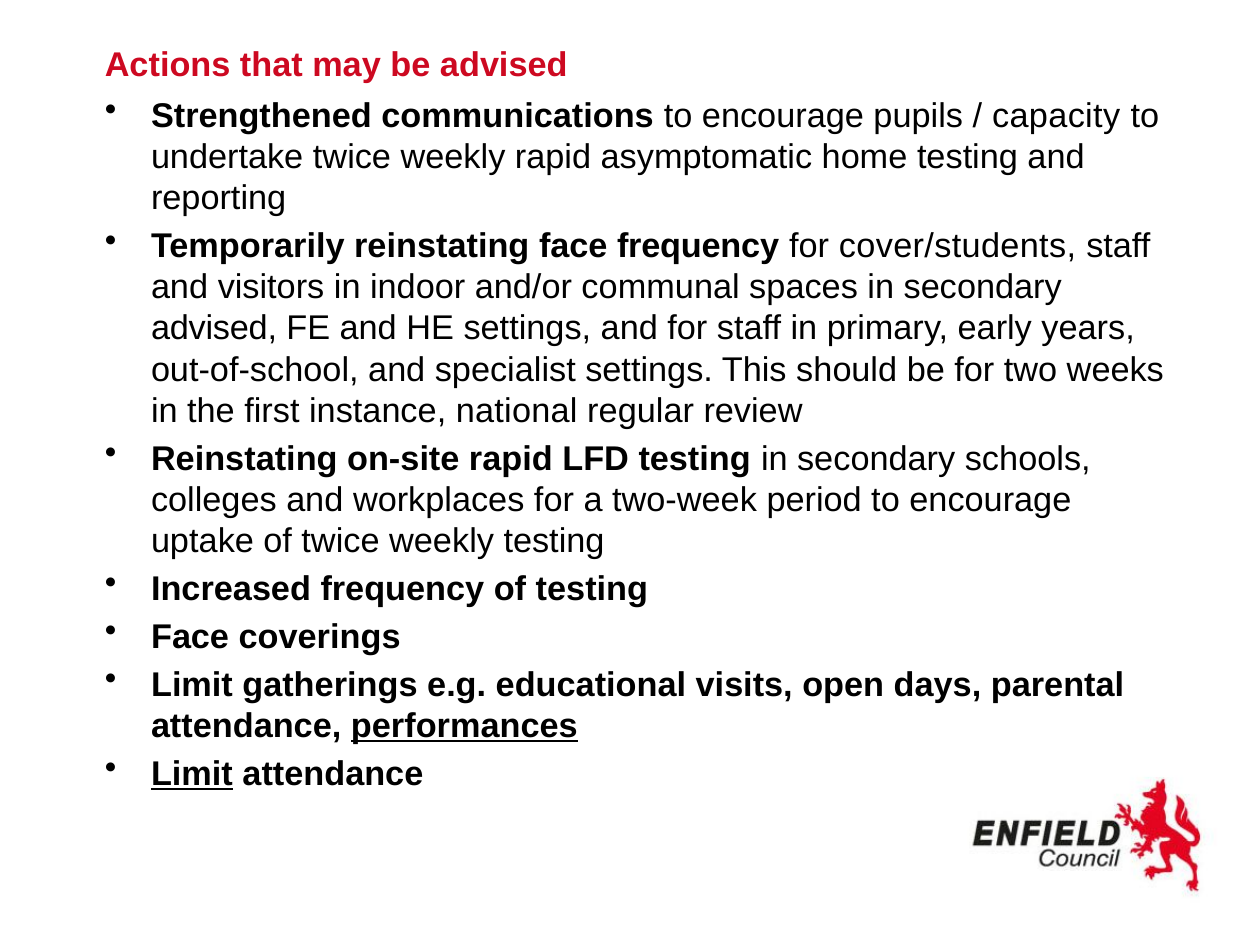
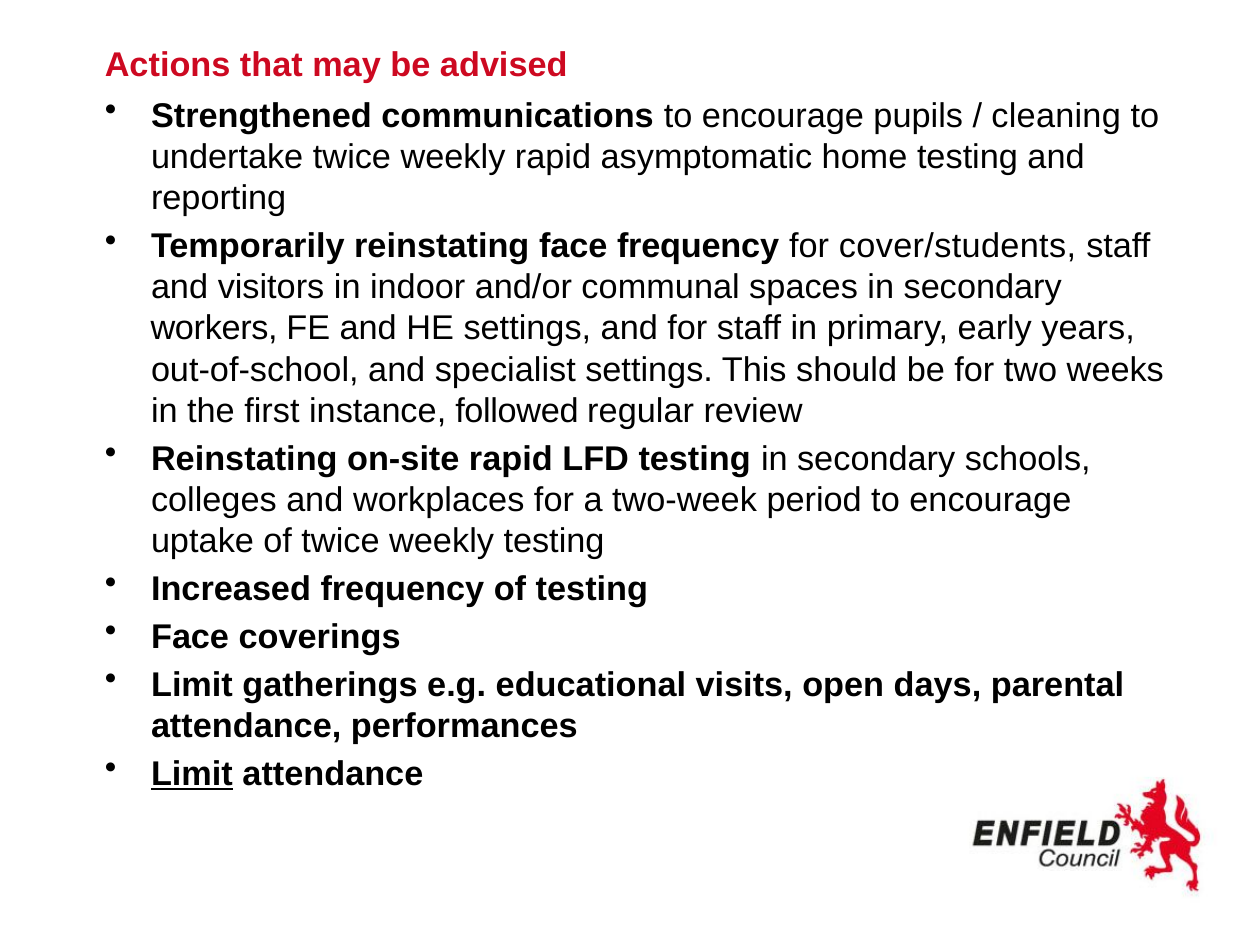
capacity: capacity -> cleaning (1056, 116)
advised: advised -> workers (214, 329)
national: national -> followed (517, 411)
performances underline: present -> none (464, 726)
